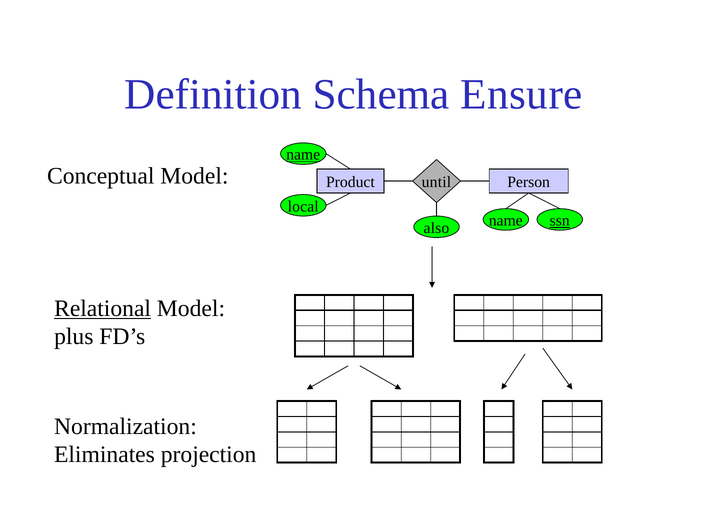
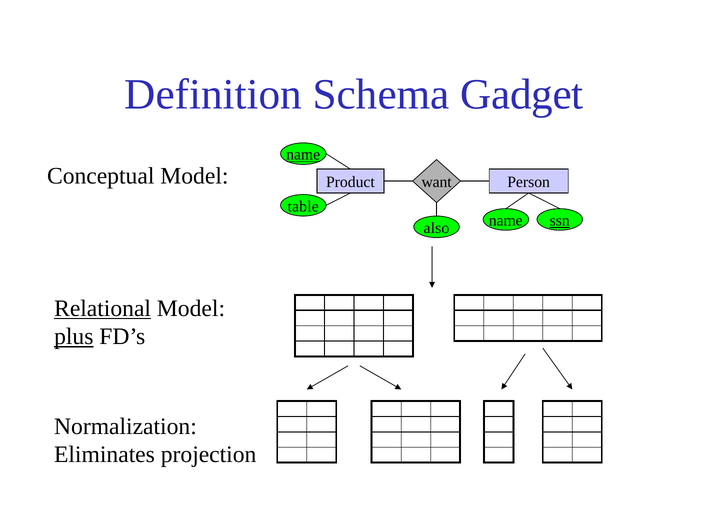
Ensure: Ensure -> Gadget (522, 94)
until: until -> want (437, 182)
local: local -> table (303, 206)
plus underline: none -> present (74, 337)
